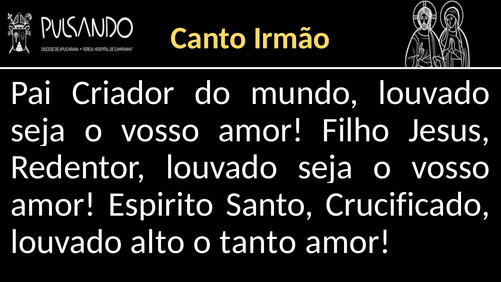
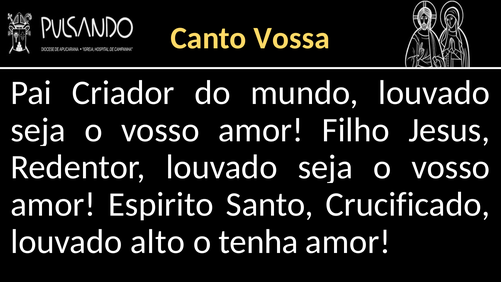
Irmão: Irmão -> Vossa (292, 38)
tanto: tanto -> tenha (258, 242)
